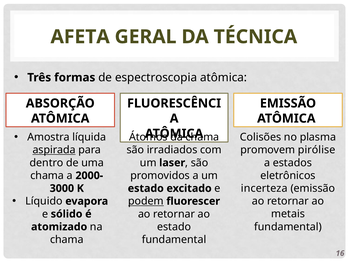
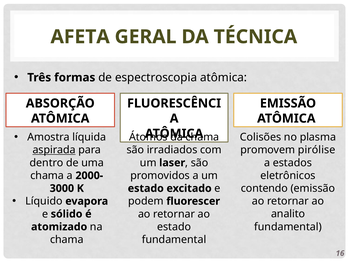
incerteza: incerteza -> contendo (264, 188)
podem underline: present -> none (146, 201)
metais: metais -> analito (288, 214)
